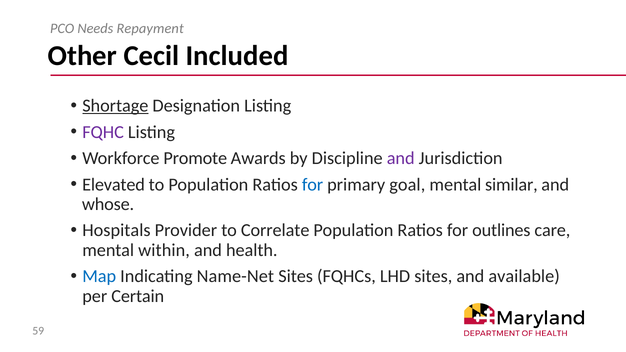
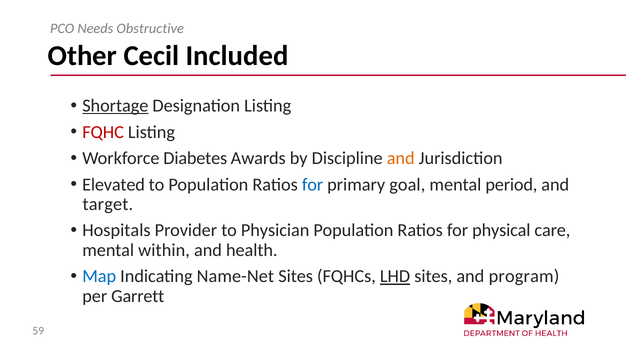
Repayment: Repayment -> Obstructive (150, 29)
FQHC colour: purple -> red (103, 132)
Promote: Promote -> Diabetes (195, 158)
and colour: purple -> orange (401, 158)
similar: similar -> period (511, 185)
whose: whose -> target (108, 204)
Correlate: Correlate -> Physician (275, 231)
outlines: outlines -> physical (501, 231)
LHD underline: none -> present (395, 277)
available: available -> program (524, 277)
Certain: Certain -> Garrett (138, 296)
